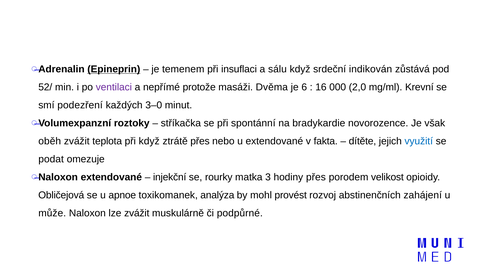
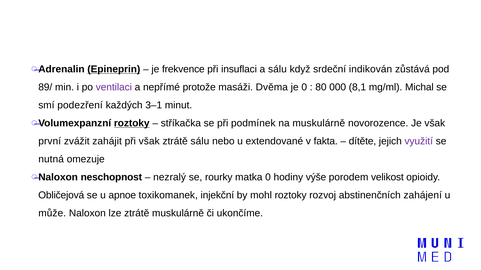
temenem: temenem -> frekvence (183, 69)
52/: 52/ -> 89/ (45, 87)
je 6: 6 -> 0 (304, 87)
16: 16 -> 80 (321, 87)
2,0: 2,0 -> 8,1 (357, 87)
Krevní: Krevní -> Michal (419, 87)
3–0: 3–0 -> 3–1 (154, 105)
roztoky underline: none -> present (132, 123)
spontánní: spontánní -> podmínek (253, 123)
na bradykardie: bradykardie -> muskulárně (319, 123)
oběh: oběh -> první (50, 141)
teplota: teplota -> zahájit (107, 141)
při když: když -> však (149, 141)
ztrátě přes: přes -> sálu (200, 141)
využití colour: blue -> purple (419, 141)
podat: podat -> nutná (51, 160)
extendované: extendované -> neschopnost (111, 178)
injekční: injekční -> nezralý (170, 178)
matka 3: 3 -> 0 (268, 178)
hodiny přes: přes -> výše (316, 178)
analýza: analýza -> injekční (217, 196)
mohl provést: provést -> roztoky (291, 196)
lze zvážit: zvážit -> ztrátě (137, 214)
podpůrné: podpůrné -> ukončíme (240, 214)
